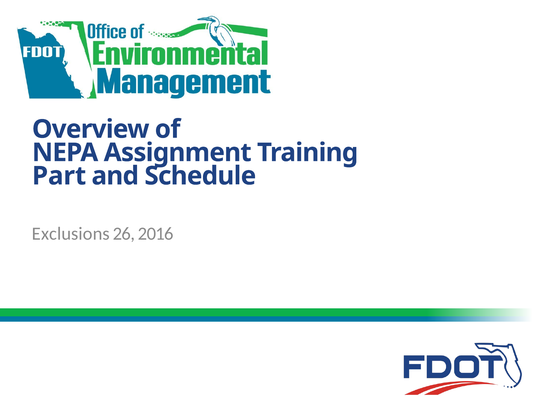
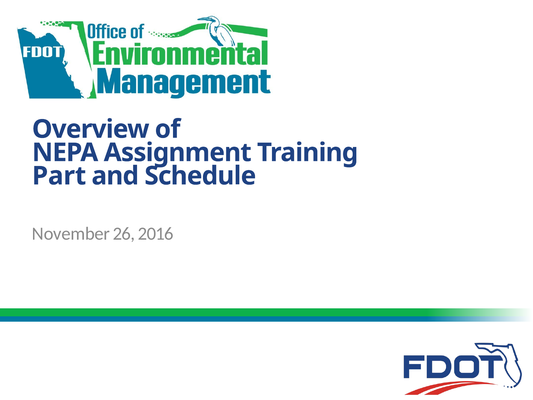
Exclusions: Exclusions -> November (71, 234)
